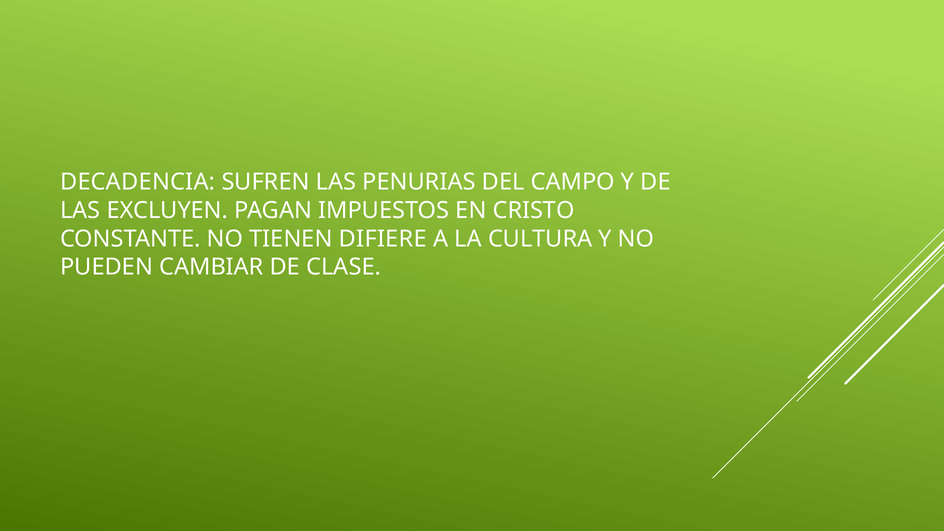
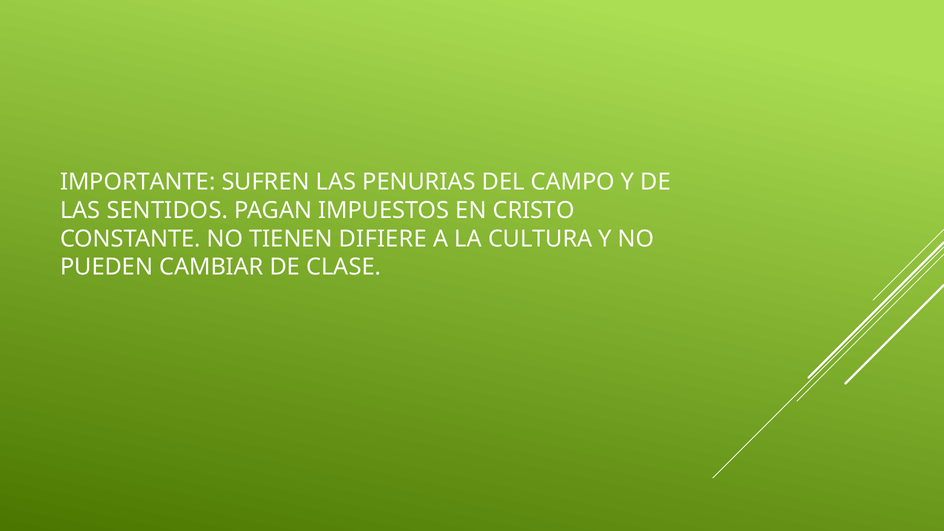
DECADENCIA: DECADENCIA -> IMPORTANTE (138, 182)
EXCLUYEN: EXCLUYEN -> SENTIDOS (167, 210)
